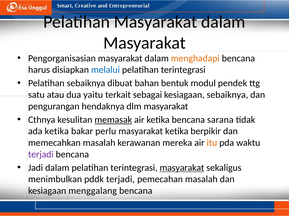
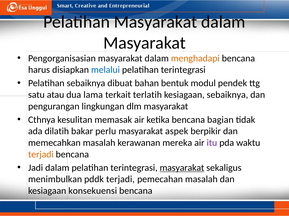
yaitu: yaitu -> lama (93, 95)
sebagai: sebagai -> terlatih (147, 95)
hendaknya: hendaknya -> lingkungan (103, 107)
memasak underline: present -> none (113, 120)
sarana: sarana -> bagian (220, 120)
ada ketika: ketika -> dilatih (57, 132)
masyarakat ketika: ketika -> aspek (177, 132)
itu colour: orange -> purple (212, 143)
terjadi colour: purple -> orange (41, 155)
menggalang: menggalang -> konsekuensi (93, 191)
